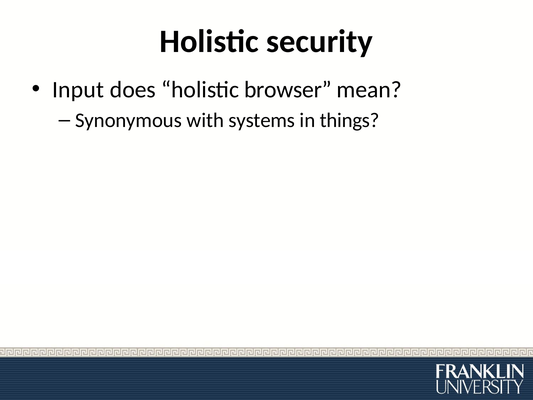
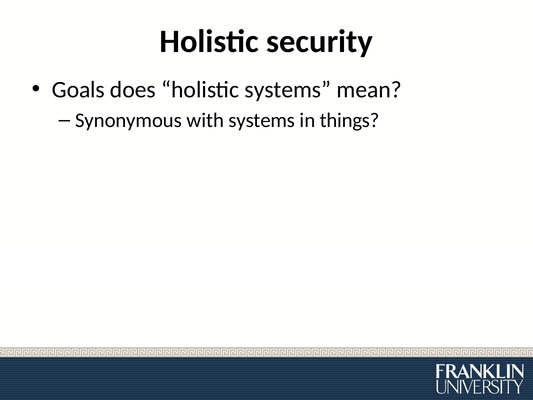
Input: Input -> Goals (78, 90)
holistic browser: browser -> systems (288, 90)
